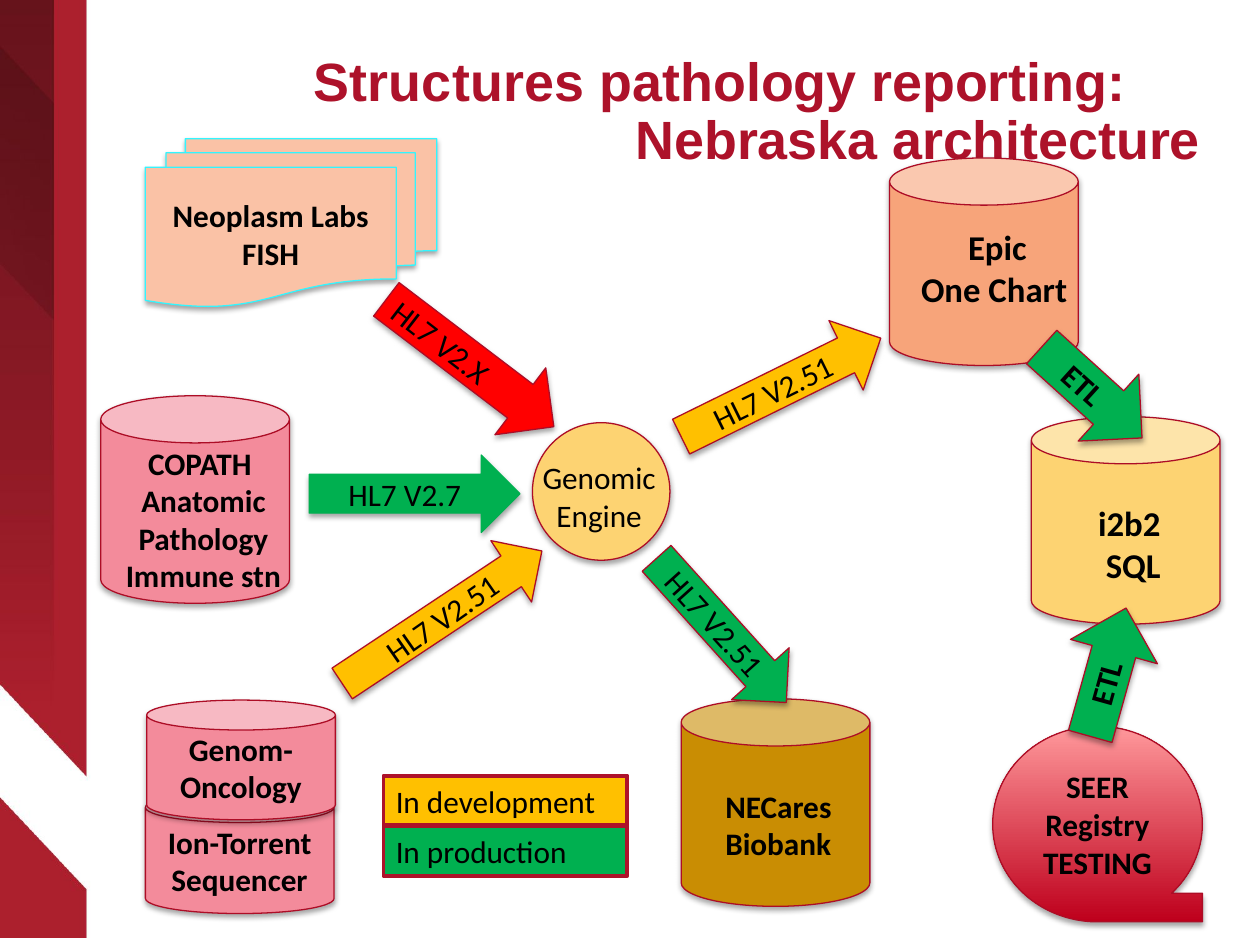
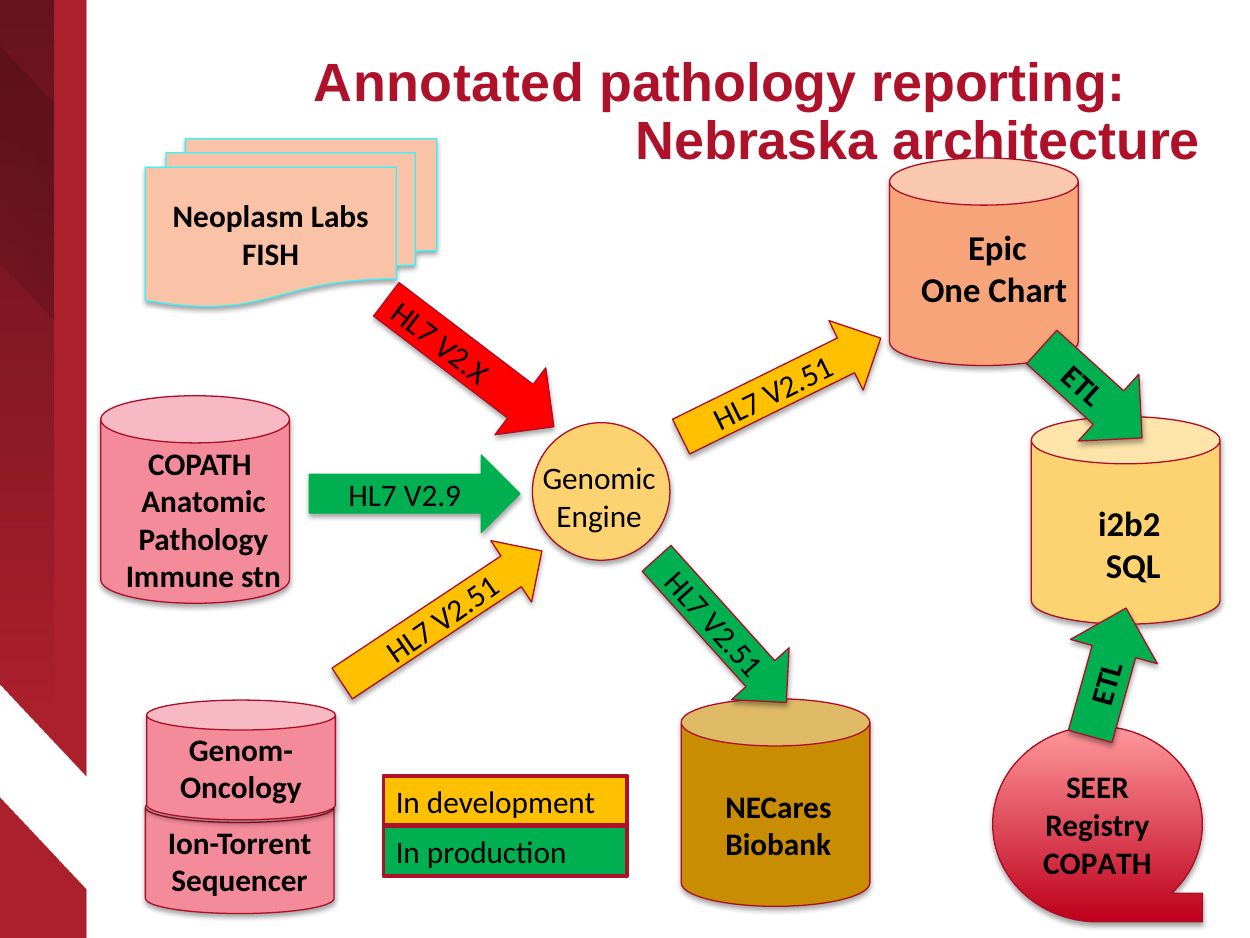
Structures: Structures -> Annotated (449, 84)
V2.7: V2.7 -> V2.9 (432, 496)
TESTING: TESTING -> COPATH (1097, 863)
